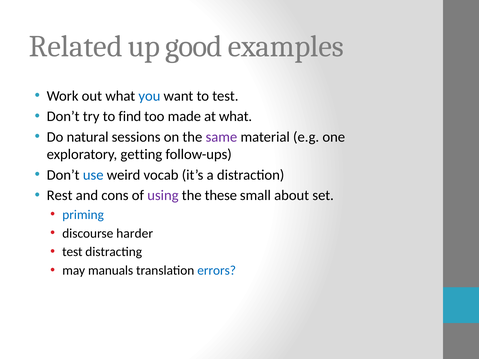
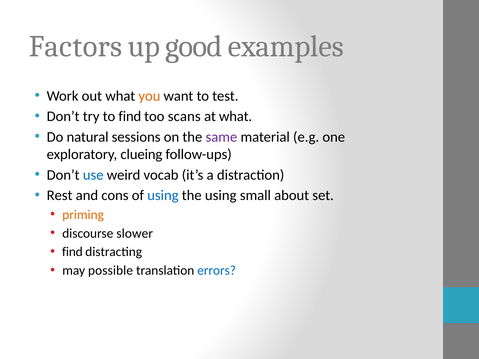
Related: Related -> Factors (75, 46)
you colour: blue -> orange (149, 96)
made: made -> scans (184, 117)
getting: getting -> clueing (141, 155)
using colour: purple -> blue (163, 196)
the these: these -> using (221, 196)
priming colour: blue -> orange (83, 215)
harder: harder -> slower (135, 233)
test: test -> find (72, 252)
manuals: manuals -> possible (111, 271)
